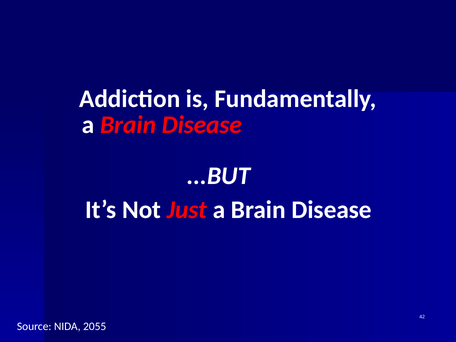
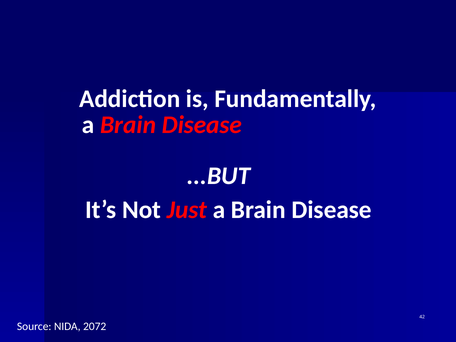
2055: 2055 -> 2072 (95, 326)
